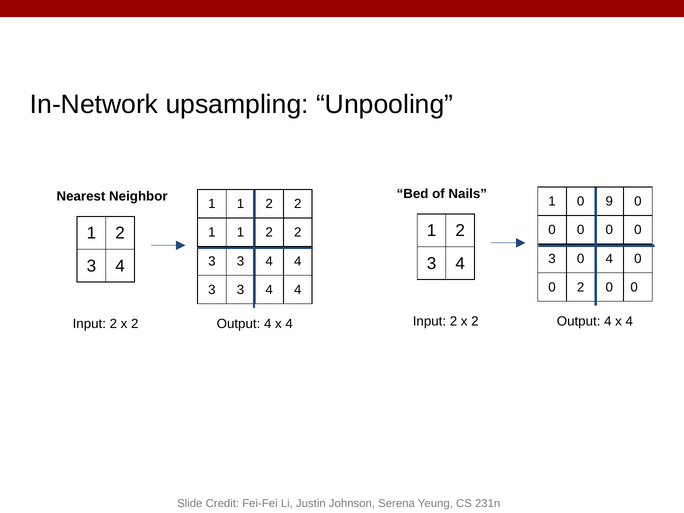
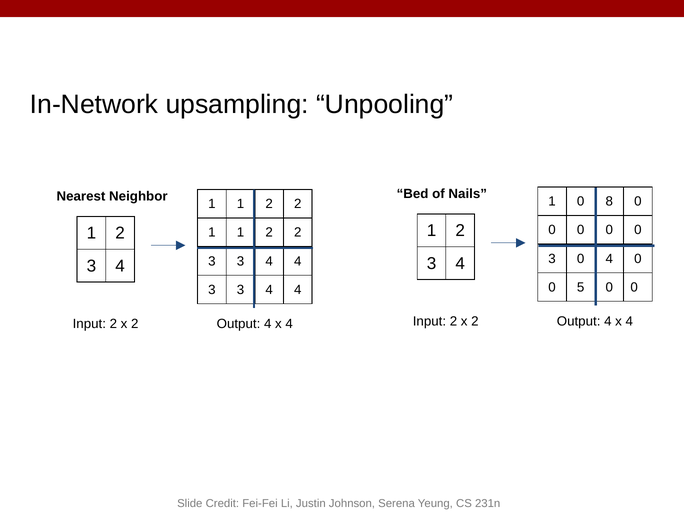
9: 9 -> 8 (609, 201)
0 2: 2 -> 5 (581, 287)
